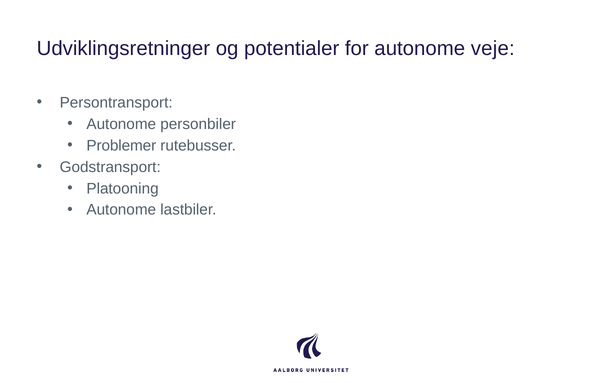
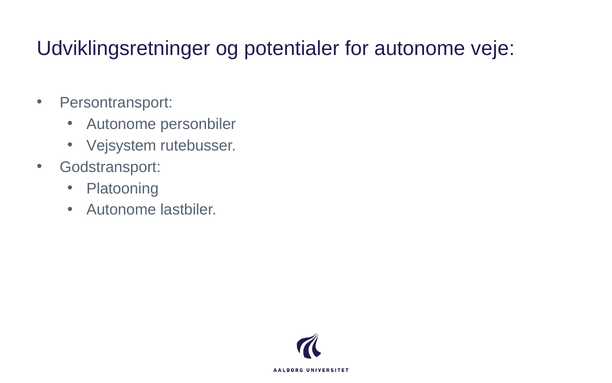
Problemer: Problemer -> Vejsystem (121, 145)
